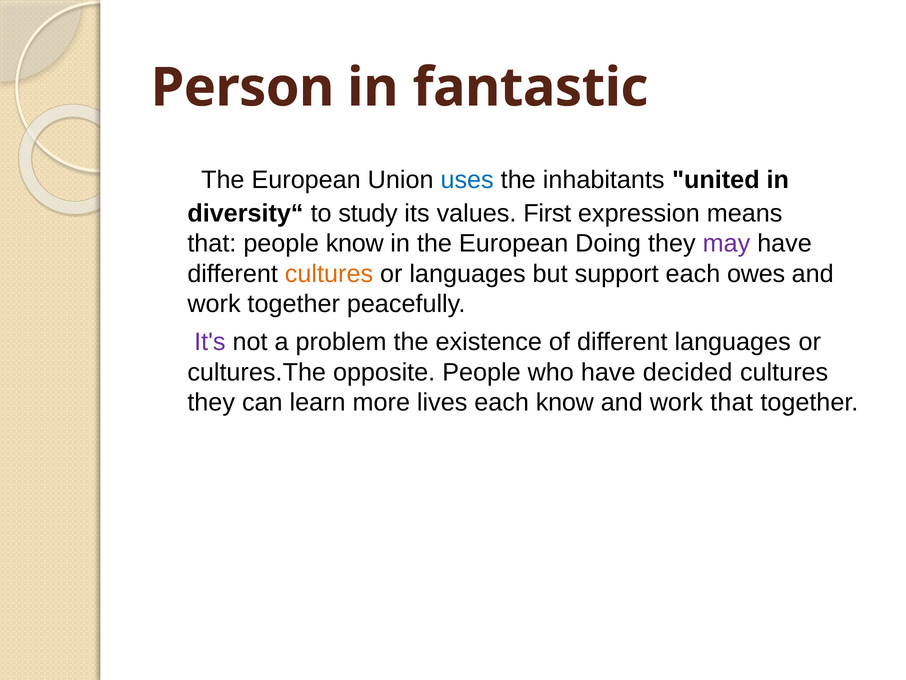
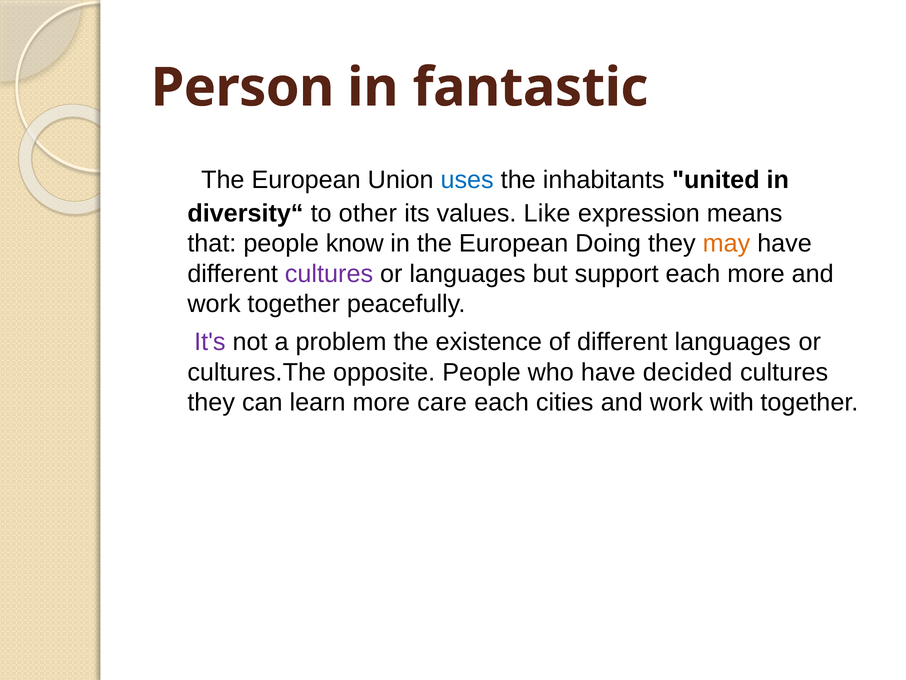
study: study -> other (368, 213)
First: First -> Like (547, 213)
may colour: purple -> orange (726, 243)
cultures colour: orange -> purple (329, 274)
each owes: owes -> more (756, 274)
lives: lives -> care (442, 402)
each know: know -> cities (565, 402)
work that: that -> with (732, 402)
